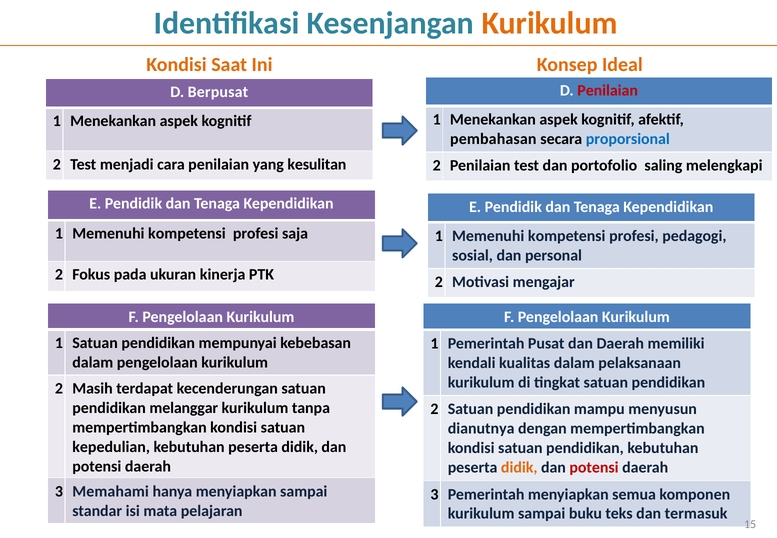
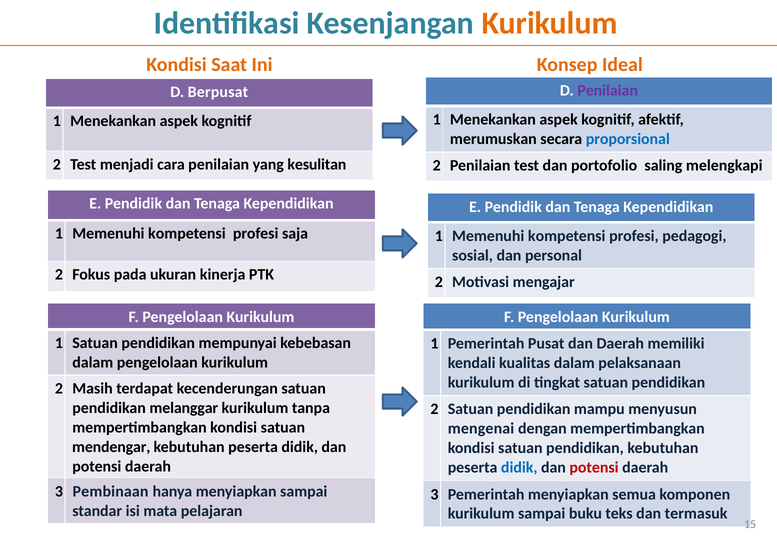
Penilaian colour: red -> purple (608, 90)
pembahasan: pembahasan -> merumuskan (493, 139)
dianutnya: dianutnya -> mengenai (481, 429)
kepedulian: kepedulian -> mendengar (111, 447)
didik colour: orange -> blue (519, 467)
Memahami: Memahami -> Pembinaan (111, 491)
